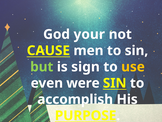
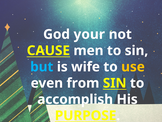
but colour: light green -> light blue (42, 67)
sign: sign -> wife (86, 67)
were: were -> from (83, 83)
